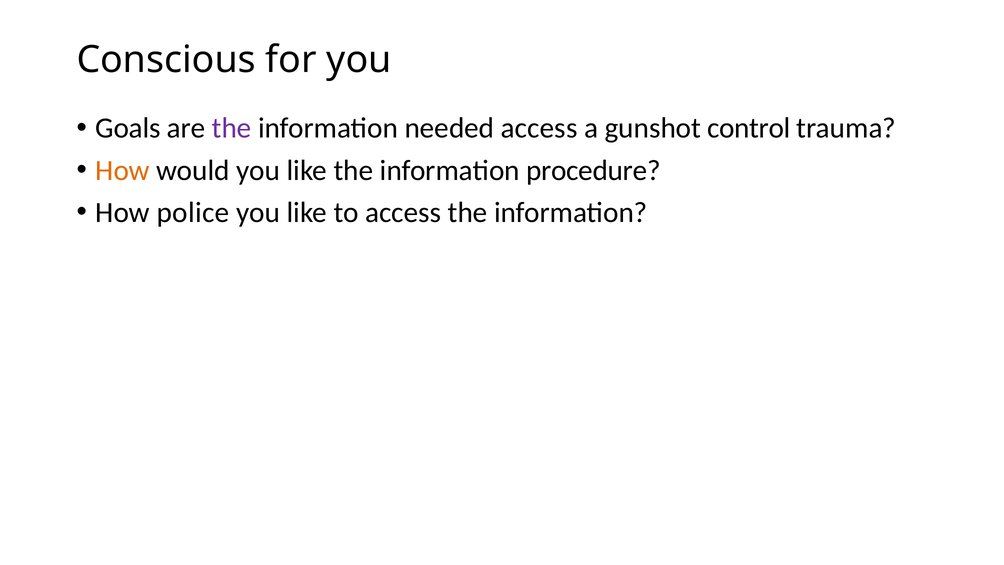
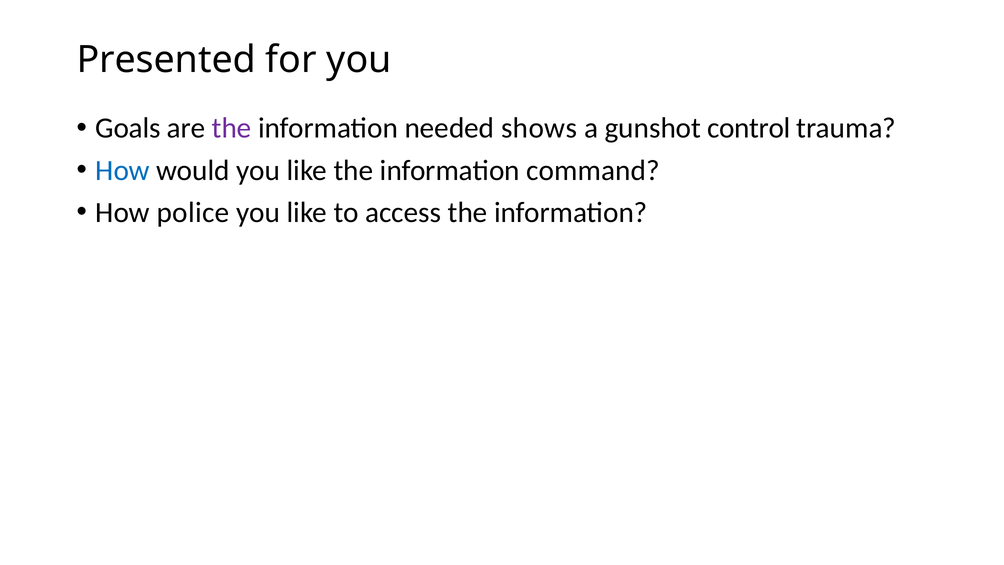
Conscious: Conscious -> Presented (166, 60)
needed access: access -> shows (539, 128)
How colour: orange -> blue (123, 170)
procedure: procedure -> command (593, 170)
